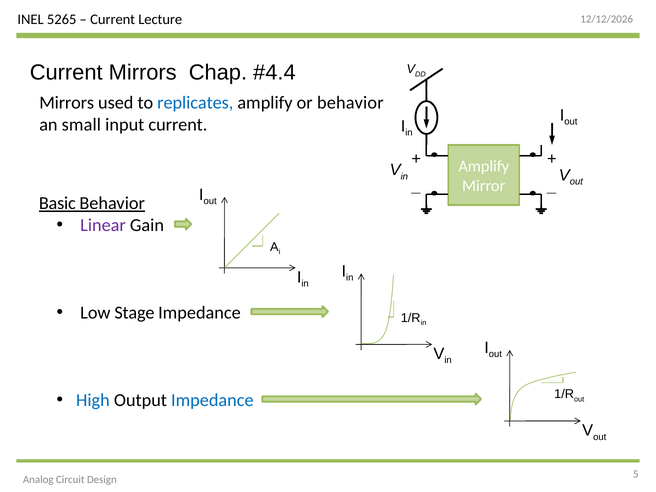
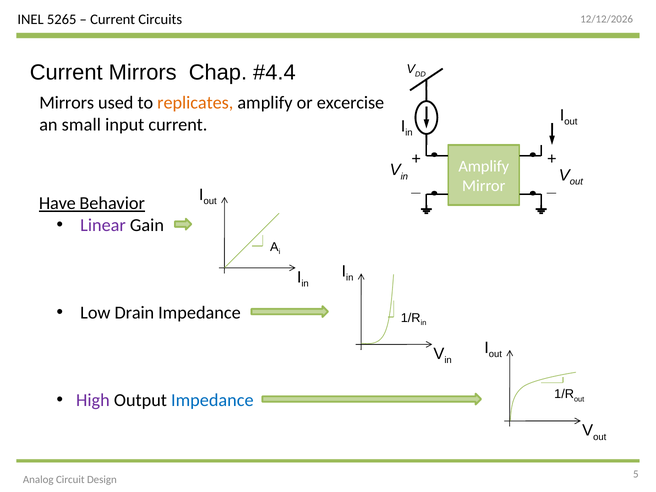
Lecture: Lecture -> Circuits (160, 20)
replicates colour: blue -> orange (195, 103)
or behavior: behavior -> excercise (350, 103)
Basic: Basic -> Have (57, 203)
Stage: Stage -> Drain (134, 313)
High colour: blue -> purple (93, 400)
